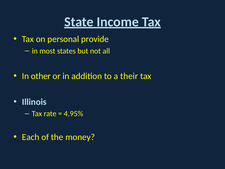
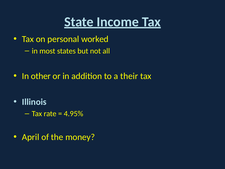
provide: provide -> worked (95, 39)
Each: Each -> April (31, 137)
